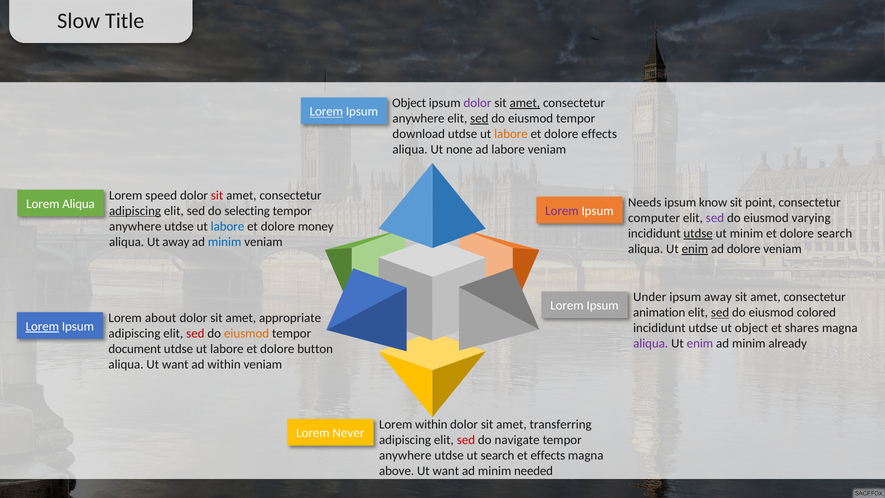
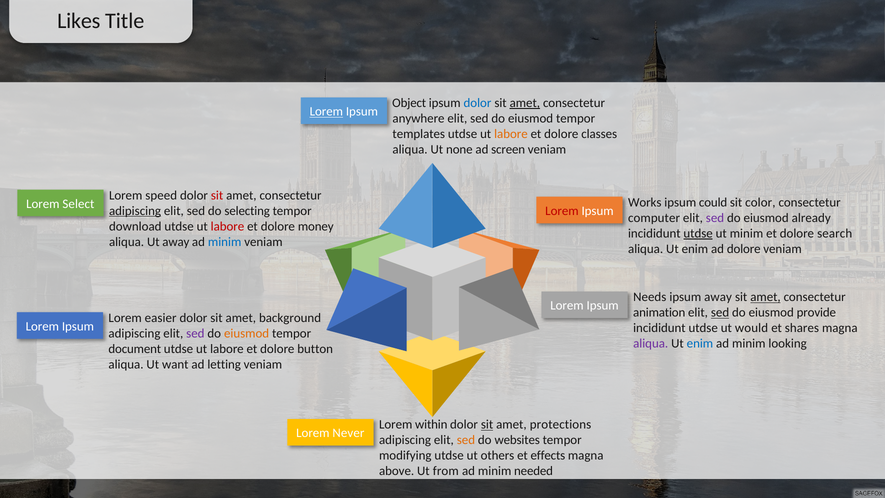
Slow: Slow -> Likes (79, 21)
dolor colour: purple -> blue (477, 103)
sed underline: present -> none (479, 119)
download: download -> templates (419, 134)
dolore effects: effects -> classes (599, 134)
ad labore: labore -> screen (508, 149)
Needs: Needs -> Works (645, 202)
know: know -> could (713, 202)
point: point -> color (760, 202)
Lorem Aliqua: Aliqua -> Select (78, 204)
Lorem colour: purple -> red (562, 211)
varying: varying -> already (811, 218)
anywhere: anywhere -> download (135, 226)
labore colour: blue -> red (227, 226)
enim underline: present -> none (695, 249)
Under: Under -> Needs (650, 297)
amet underline: none -> present (765, 297)
colored: colored -> provide (816, 313)
about: about -> easier (161, 318)
appropriate: appropriate -> background (290, 318)
Lorem underline: present -> none (42, 326)
ut object: object -> would (752, 328)
sed colour: red -> purple (195, 333)
enim colour: purple -> blue (700, 344)
already: already -> looking (788, 344)
ad within: within -> letting (224, 364)
sit underline: none -> present (487, 424)
transferring: transferring -> protections (561, 424)
sed colour: red -> orange (466, 440)
navigate: navigate -> websites (517, 440)
anywhere: anywhere -> modifying (405, 455)
ut search: search -> others (497, 455)
want: want -> from (446, 471)
